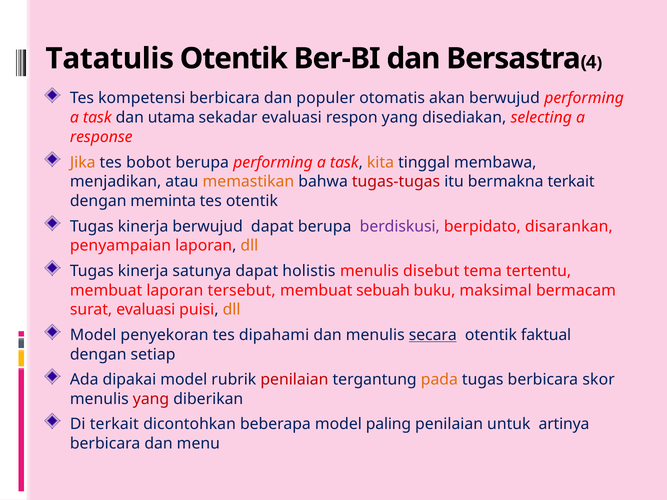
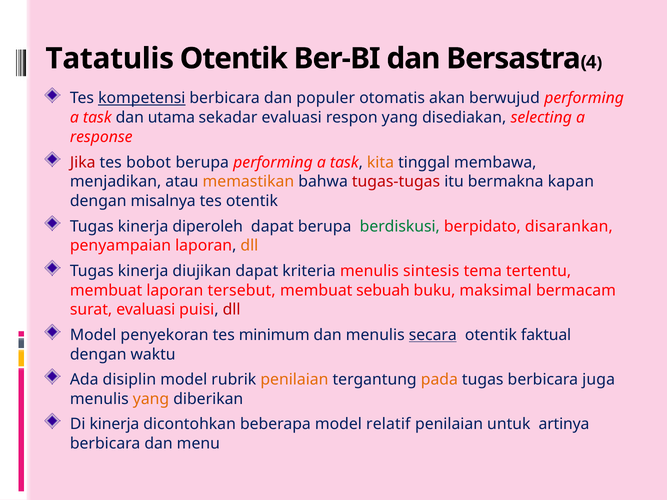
kompetensi underline: none -> present (142, 98)
Jika colour: orange -> red (83, 162)
bermakna terkait: terkait -> kapan (571, 182)
meminta: meminta -> misalnya (163, 201)
kinerja berwujud: berwujud -> diperoleh (208, 226)
berdiskusi colour: purple -> green (400, 226)
satunya: satunya -> diujikan (202, 271)
holistis: holistis -> kriteria (309, 271)
disebut: disebut -> sintesis (431, 271)
dll colour: orange -> red (232, 310)
dipahami: dipahami -> minimum (274, 335)
setiap: setiap -> waktu (153, 355)
dipakai: dipakai -> disiplin (129, 380)
penilaian colour: red -> orange (294, 380)
skor: skor -> juga (599, 380)
yang colour: red -> orange (151, 399)
Di terkait: terkait -> kinerja (114, 424)
paling: paling -> relatif (388, 424)
